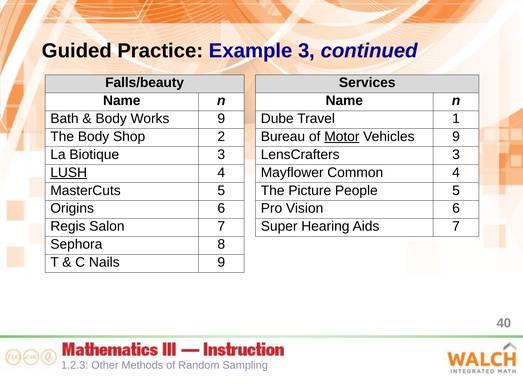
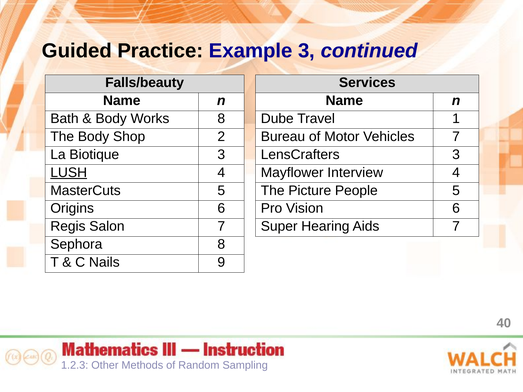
Works 9: 9 -> 8 (221, 119)
Motor underline: present -> none (342, 137)
Vehicles 9: 9 -> 7 (456, 137)
Common: Common -> Interview (355, 173)
